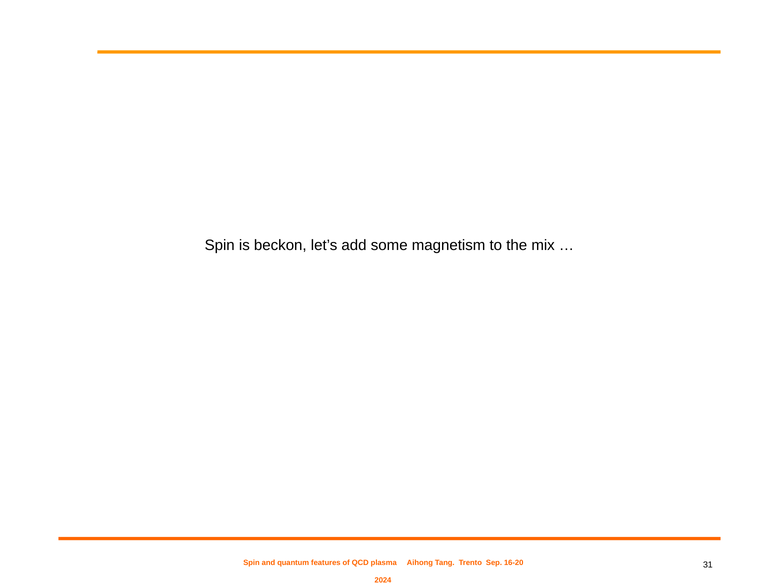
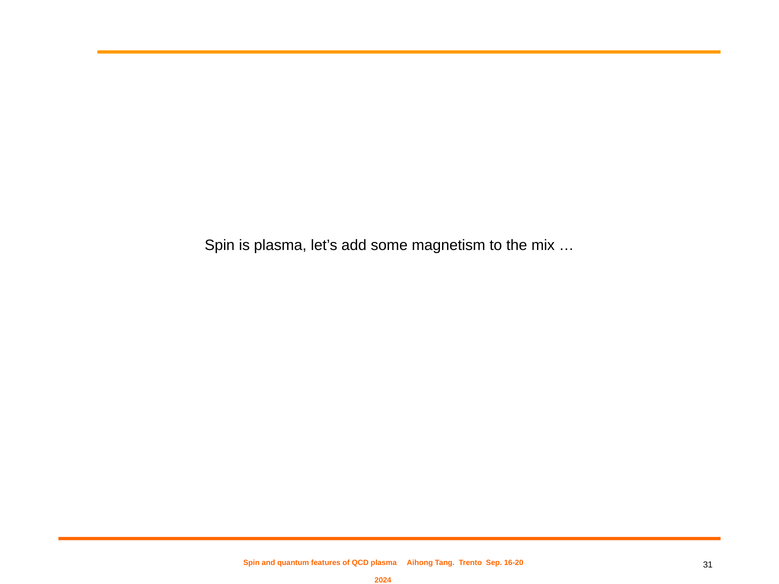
is beckon: beckon -> plasma (280, 246)
